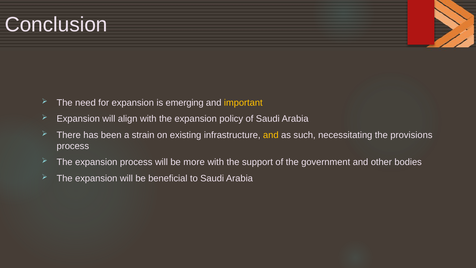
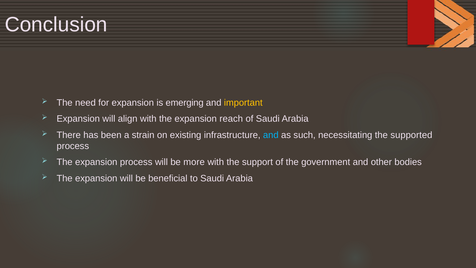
policy: policy -> reach (231, 119)
and colour: yellow -> light blue (271, 135)
provisions: provisions -> supported (411, 135)
